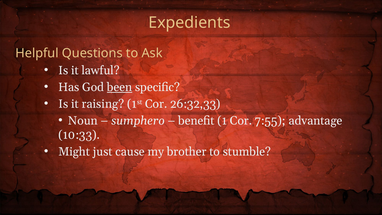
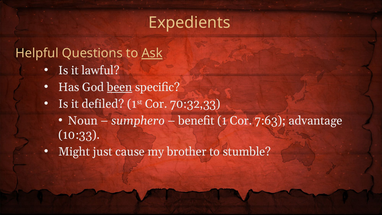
Ask underline: none -> present (152, 53)
raising: raising -> defiled (103, 104)
26:32,33: 26:32,33 -> 70:32,33 (195, 104)
7:55: 7:55 -> 7:63 (270, 121)
